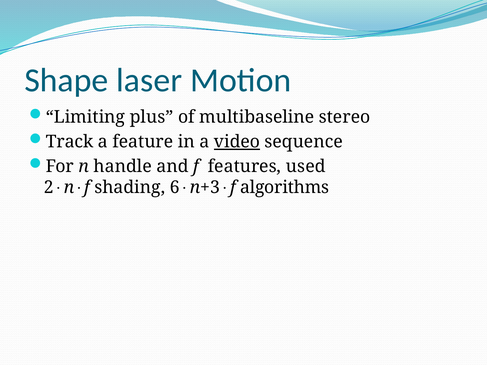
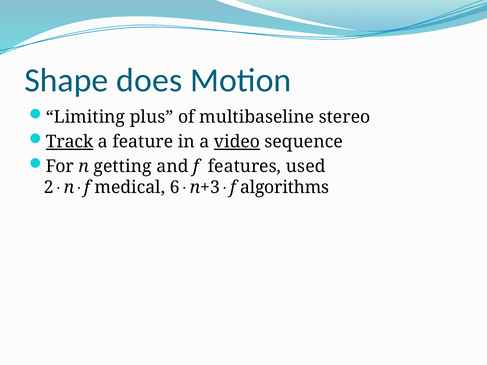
laser: laser -> does (149, 80)
Track underline: none -> present (70, 142)
handle: handle -> getting (123, 166)
shading: shading -> medical (130, 188)
